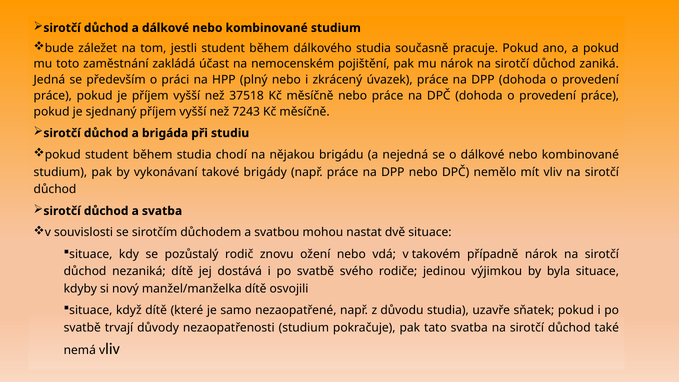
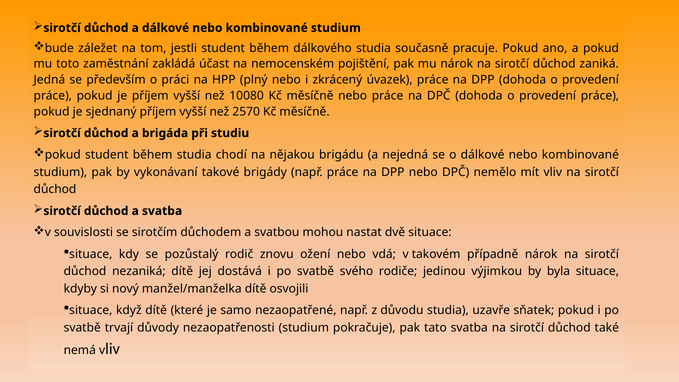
37518: 37518 -> 10080 (247, 96)
7243: 7243 -> 2570 (246, 112)
